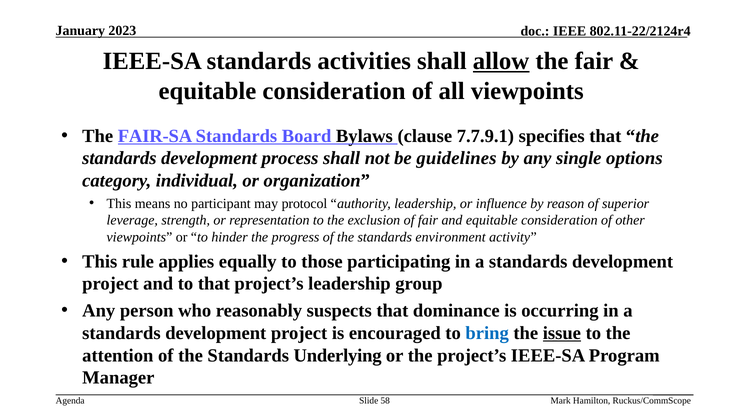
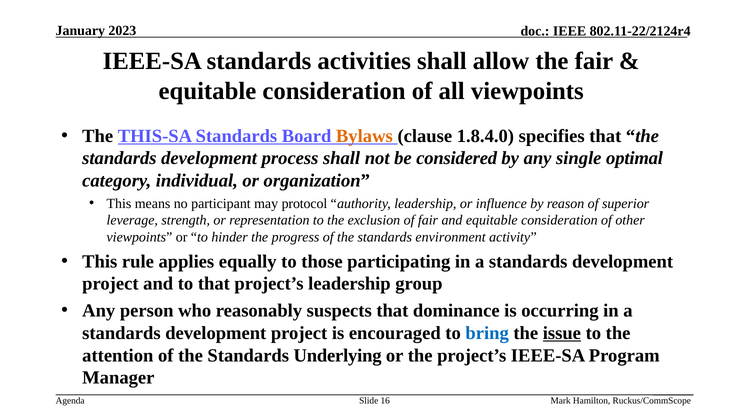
allow underline: present -> none (501, 61)
FAIR-SA: FAIR-SA -> THIS-SA (155, 136)
Bylaws colour: black -> orange (364, 136)
7.7.9.1: 7.7.9.1 -> 1.8.4.0 (485, 136)
guidelines: guidelines -> considered (457, 158)
options: options -> optimal (635, 158)
58: 58 -> 16 (385, 401)
